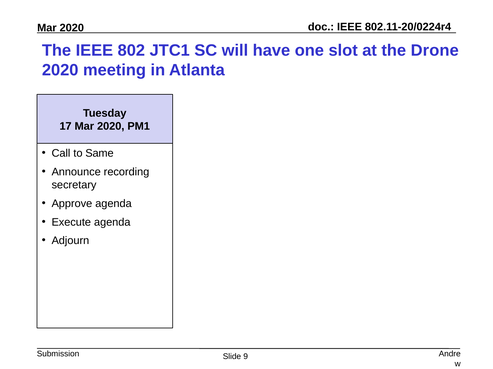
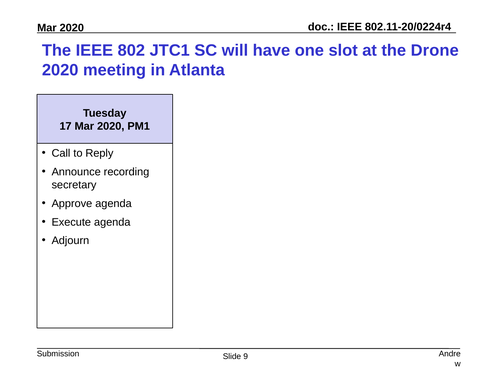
Same: Same -> Reply (99, 154)
